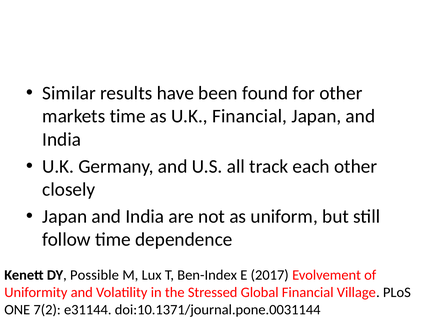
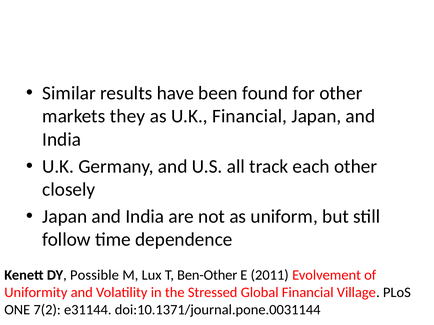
markets time: time -> they (128, 116)
Ben-Index: Ben-Index -> Ben-Other (207, 275)
2017: 2017 -> 2011 (270, 275)
